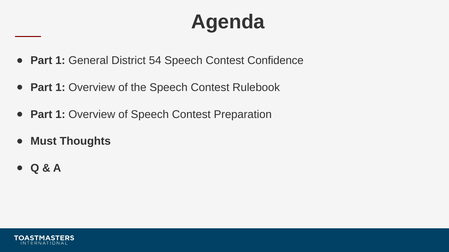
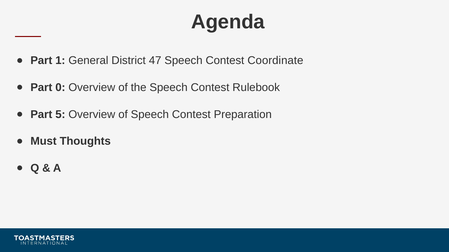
54: 54 -> 47 (155, 61)
Confidence: Confidence -> Coordinate (275, 61)
1: 1 -> 0 (60, 88)
1: 1 -> 5 (60, 115)
